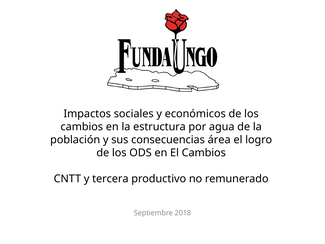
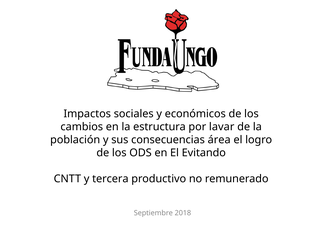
agua: agua -> lavar (222, 127)
El Cambios: Cambios -> Evitando (204, 153)
